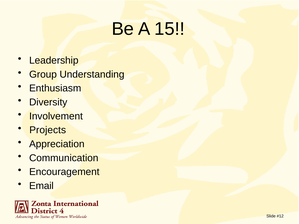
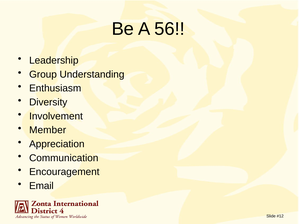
15: 15 -> 56 (170, 29)
Projects: Projects -> Member (48, 130)
